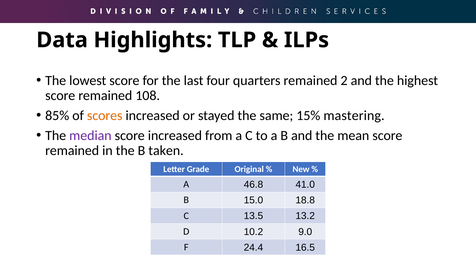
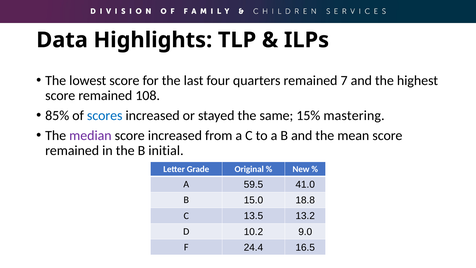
2: 2 -> 7 (344, 80)
scores colour: orange -> blue (105, 115)
taken: taken -> initial (166, 150)
46.8: 46.8 -> 59.5 (253, 184)
